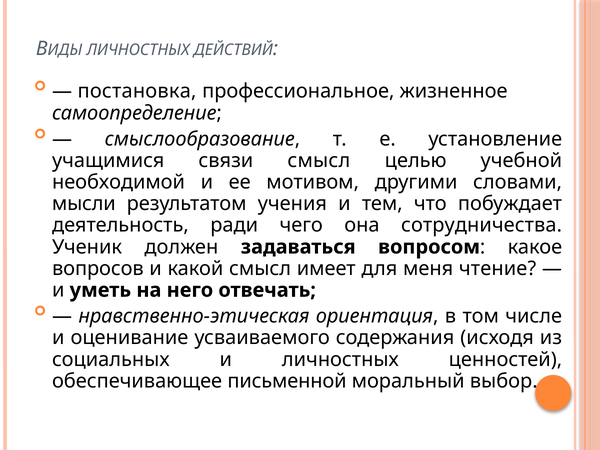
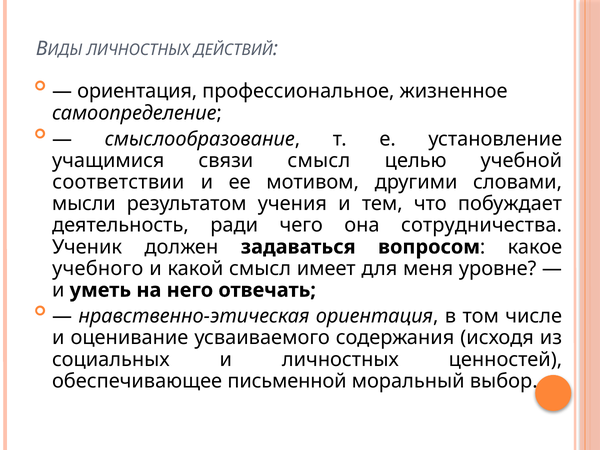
постановка: постановка -> ориентация (137, 91)
необходимой: необходимой -> соответствии (118, 182)
вопросов: вопросов -> учебного (98, 269)
чтение: чтение -> уровне (498, 269)
